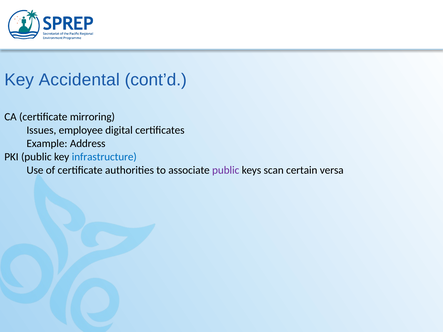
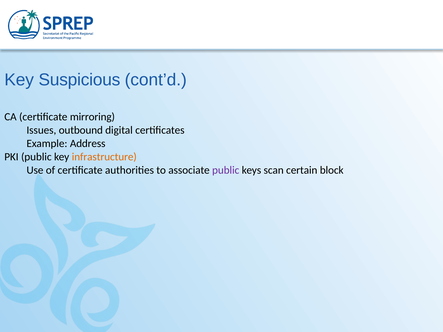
Accidental: Accidental -> Suspicious (79, 80)
employee: employee -> outbound (81, 130)
infrastructure colour: blue -> orange (104, 157)
versa: versa -> block (332, 170)
